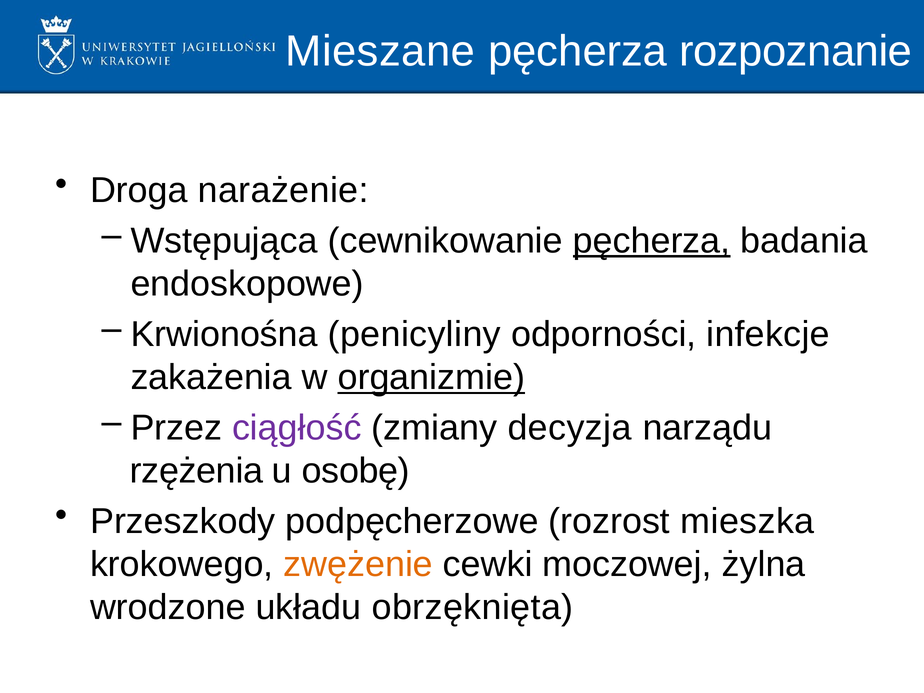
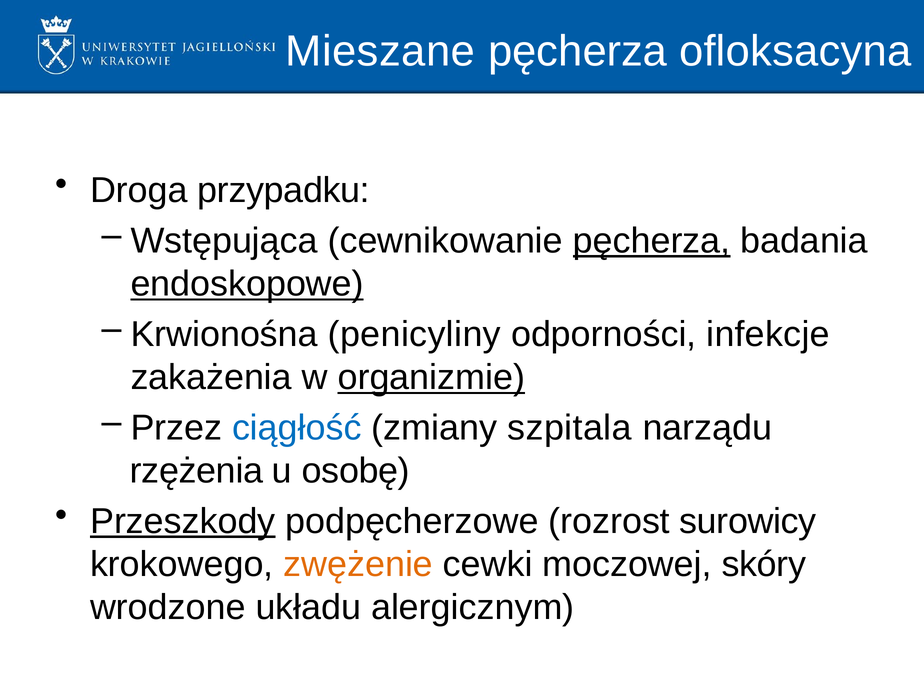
rozpoznanie: rozpoznanie -> ofloksacyna (795, 51)
narażenie: narażenie -> przypadku (284, 190)
endoskopowe underline: none -> present (247, 284)
ciągłość colour: purple -> blue (297, 428)
decyzja: decyzja -> szpitala (570, 428)
Przeszkody underline: none -> present (183, 521)
mieszka: mieszka -> surowicy (748, 521)
żylna: żylna -> skóry (764, 564)
obrzęknięta: obrzęknięta -> alergicznym (473, 608)
